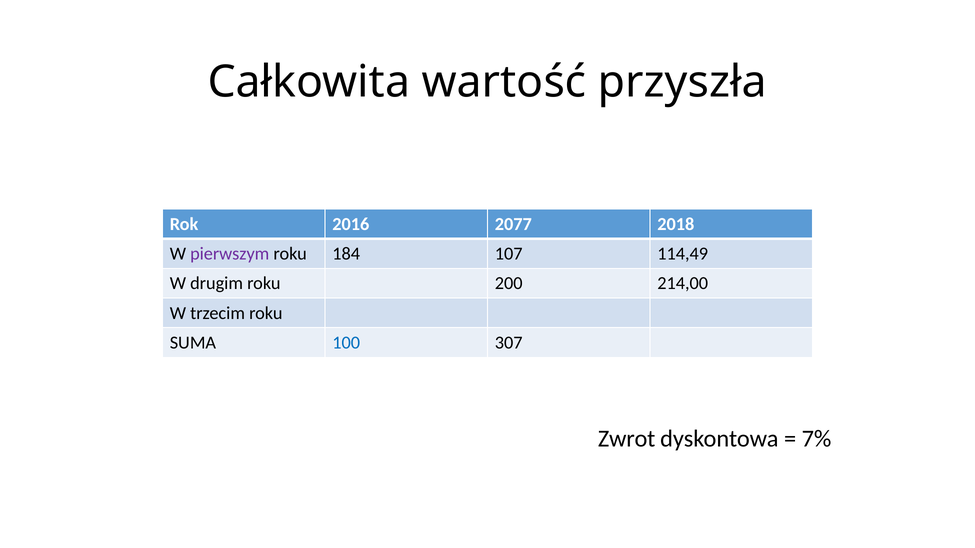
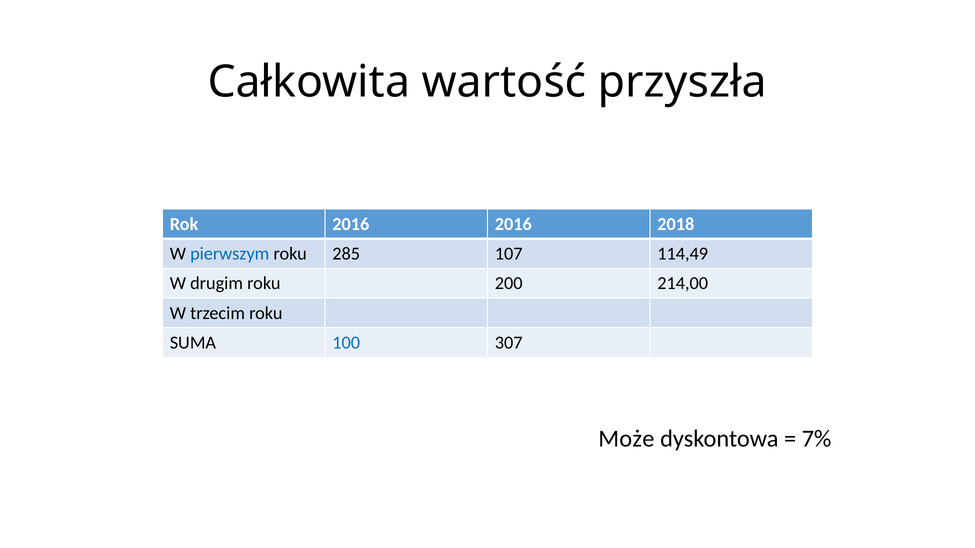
2016 2077: 2077 -> 2016 (513, 224)
pierwszym colour: purple -> blue (230, 254)
184: 184 -> 285 (346, 254)
Zwrot: Zwrot -> Może (626, 439)
